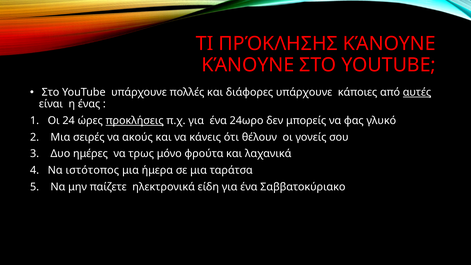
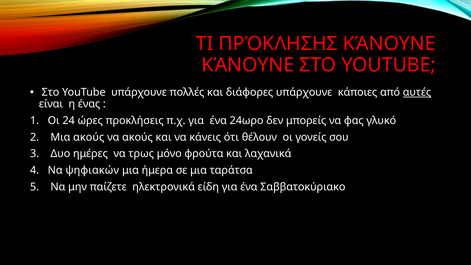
προκλήσεις underline: present -> none (135, 121)
Μια σειρές: σειρές -> ακούς (89, 137)
ιστότοπος: ιστότοπος -> ψηφιακών (92, 170)
